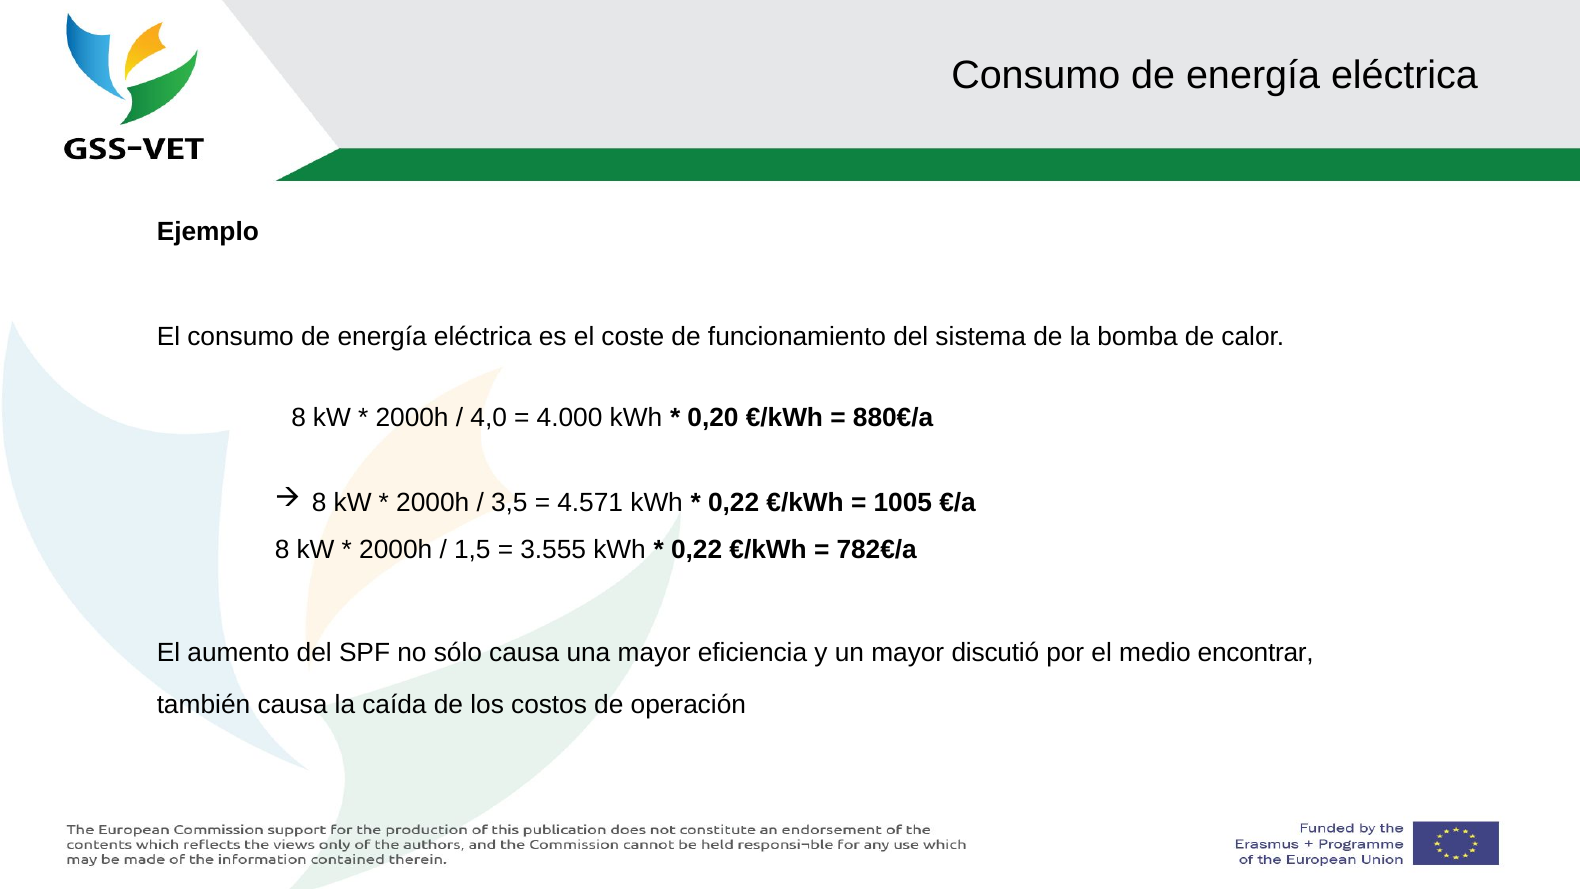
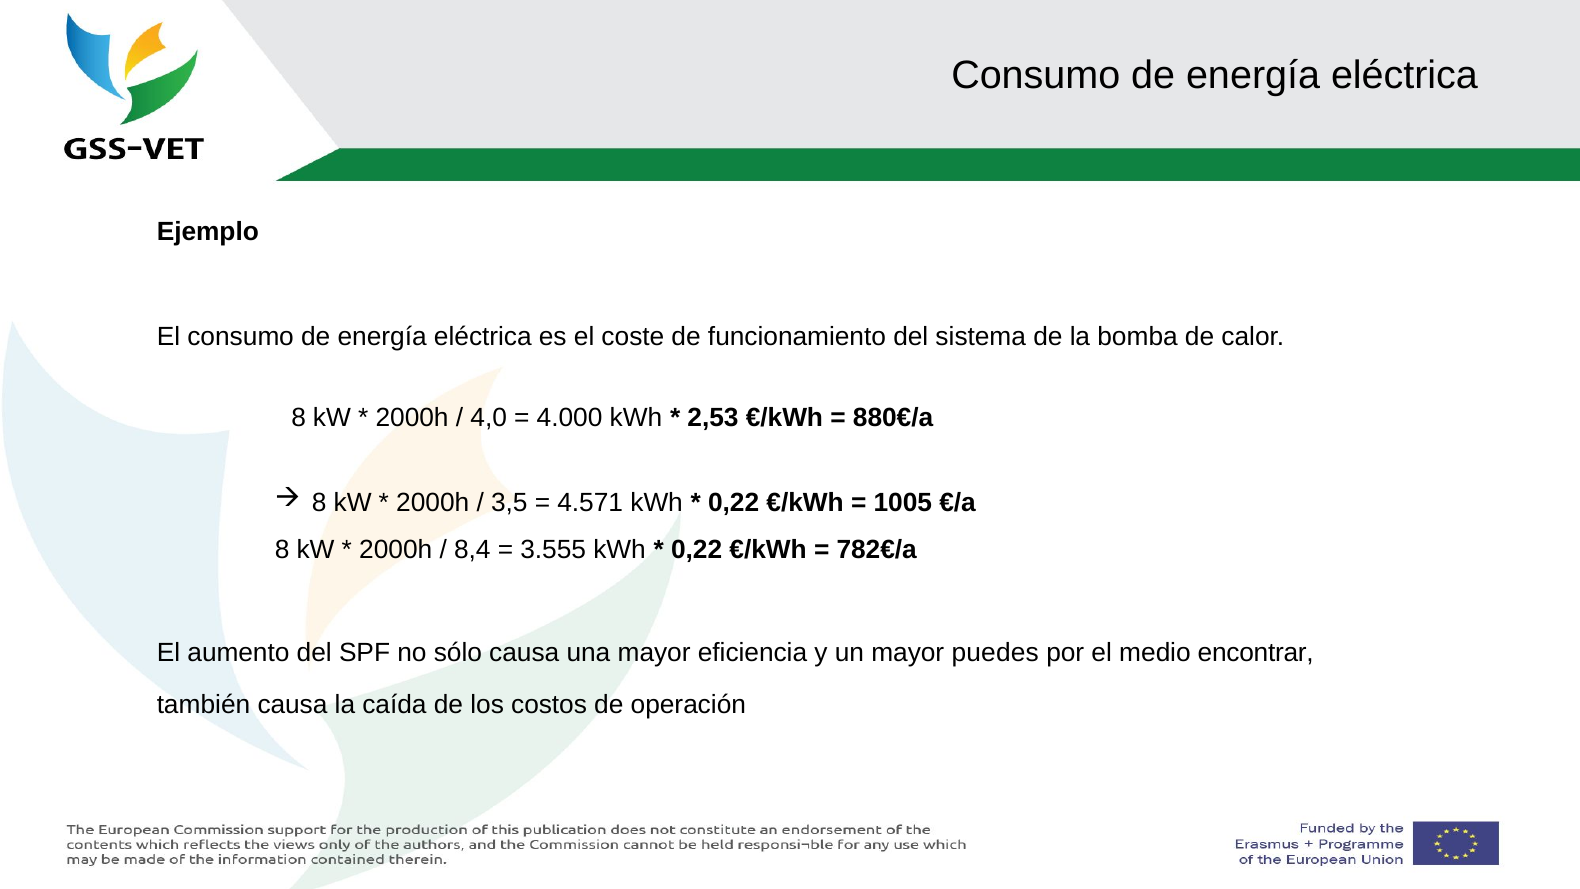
0,20: 0,20 -> 2,53 (713, 418)
1,5: 1,5 -> 8,4 (472, 550)
discutió: discutió -> puedes (995, 652)
